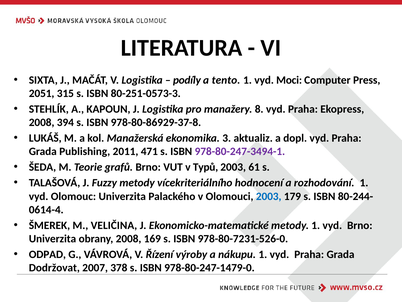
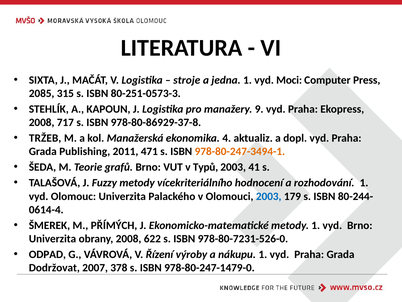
podíly: podíly -> stroje (187, 80)
tento: tento -> jedna (226, 80)
2051: 2051 -> 2085 (42, 93)
8: 8 -> 9 (259, 109)
394: 394 -> 717 (65, 122)
LUKÁŠ: LUKÁŠ -> TRŽEB (45, 138)
3: 3 -> 4 (227, 138)
978-80-247-3494-1 colour: purple -> orange (240, 151)
61: 61 -> 41 (254, 167)
VELIČINA: VELIČINA -> PŘÍMÝCH (114, 225)
169: 169 -> 622 (152, 238)
